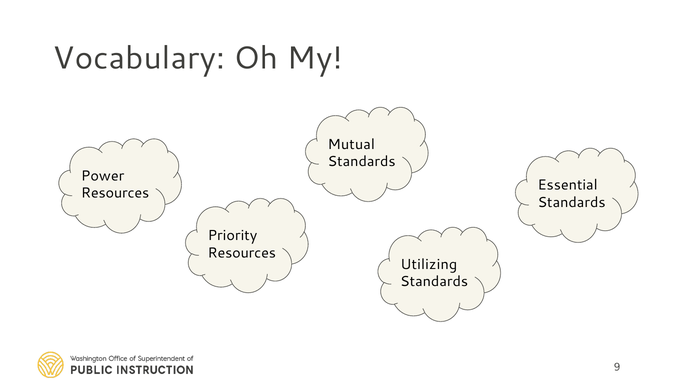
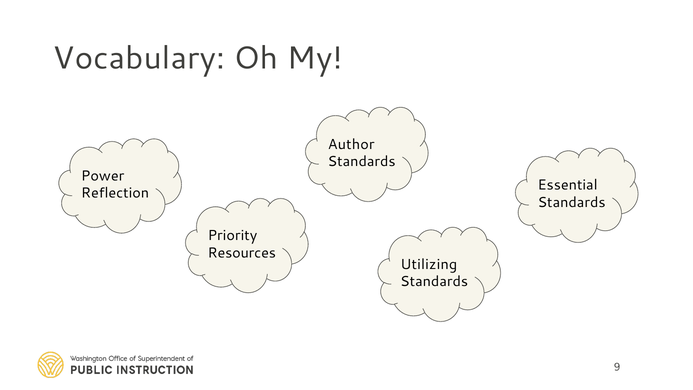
Mutual: Mutual -> Author (351, 144)
Resources: Resources -> Reflection (115, 193)
